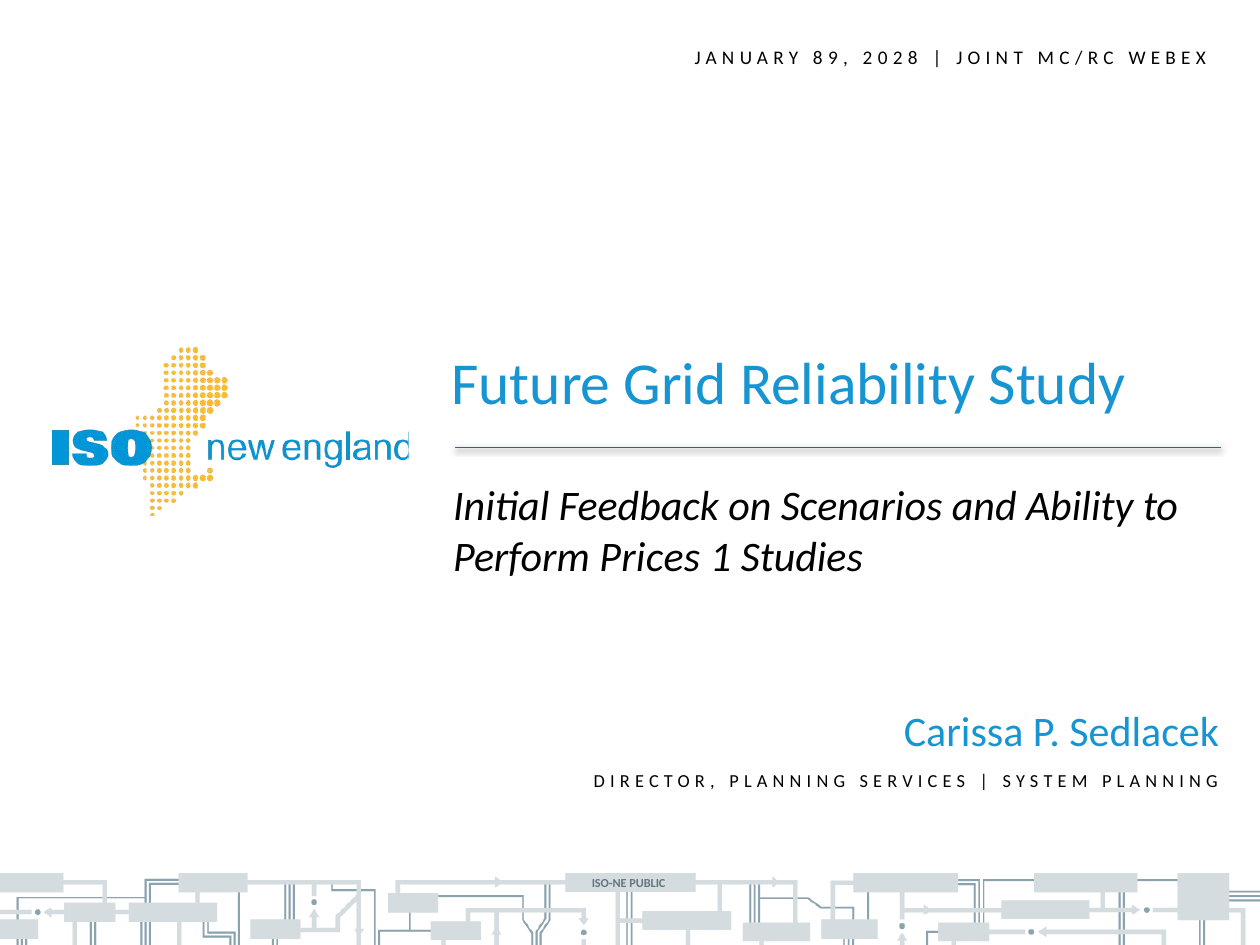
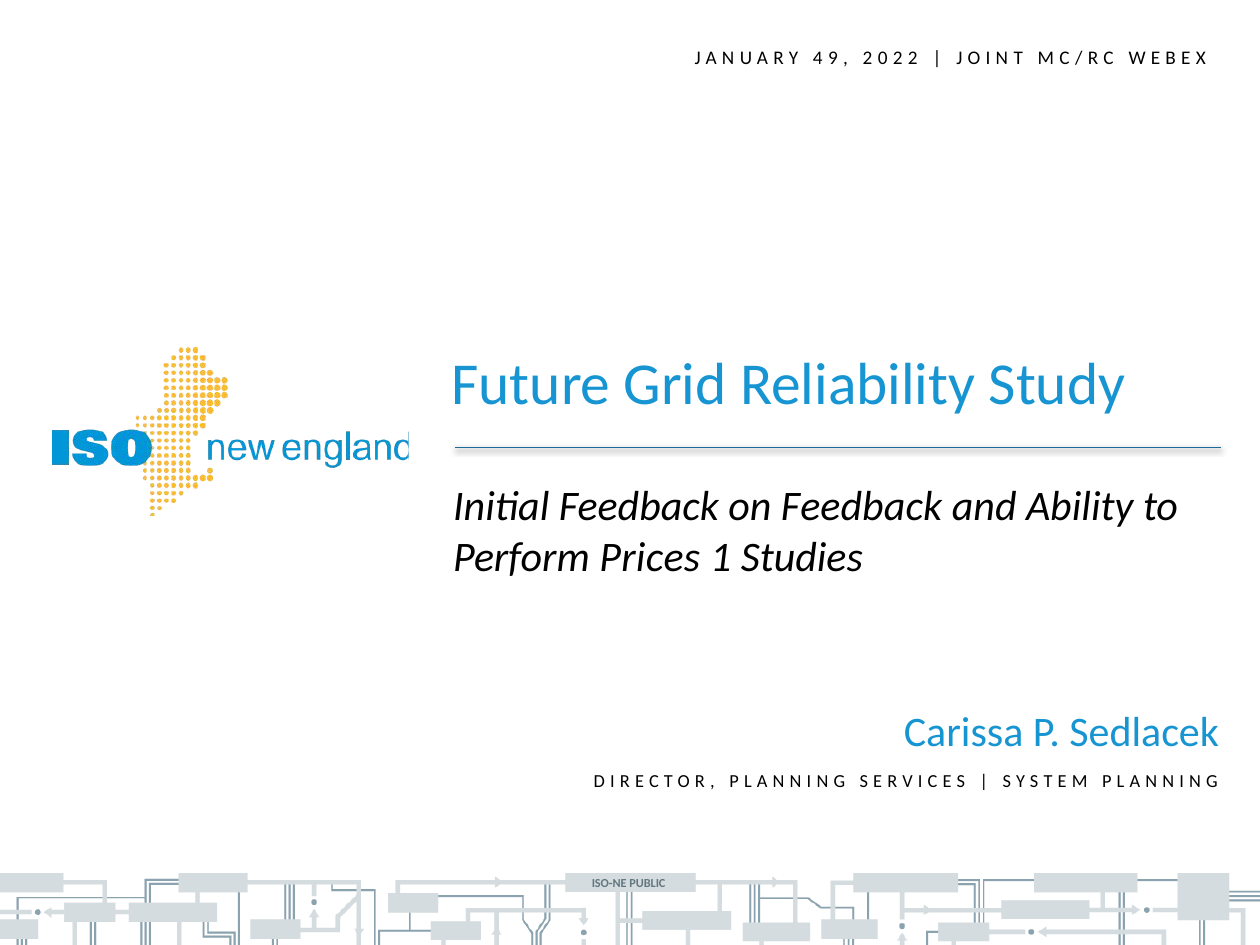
8: 8 -> 4 (818, 58)
8: 8 -> 2 (913, 58)
on Scenarios: Scenarios -> Feedback (862, 507)
